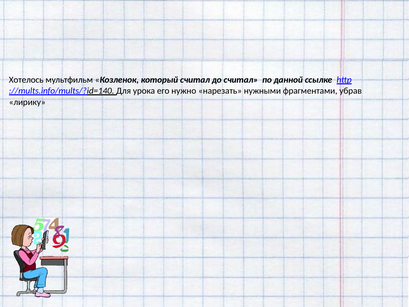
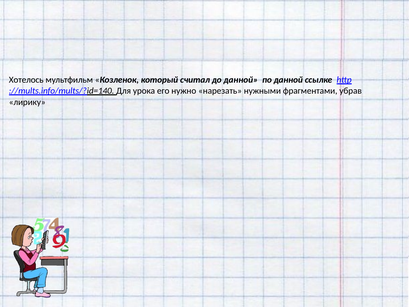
до считал: считал -> данной (241, 80)
